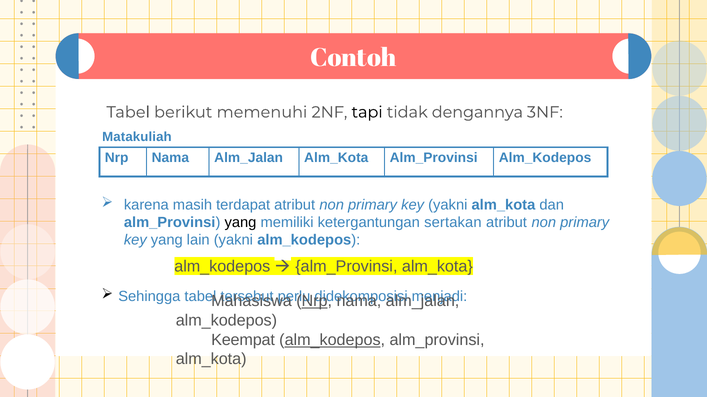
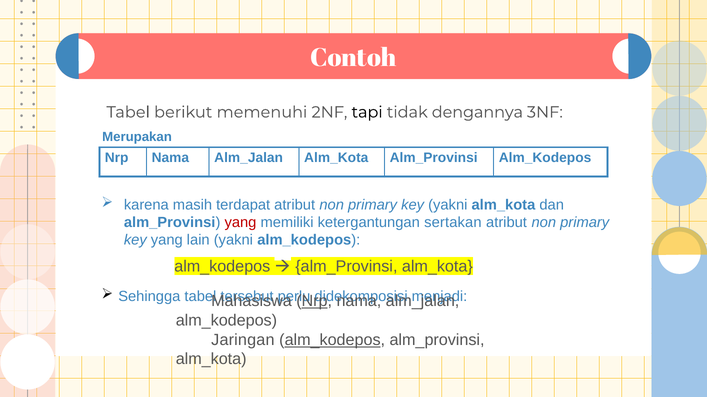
Matakuliah: Matakuliah -> Merupakan (137, 137)
yang colour: black -> red (240, 223)
Keempat: Keempat -> Jaringan (243, 340)
